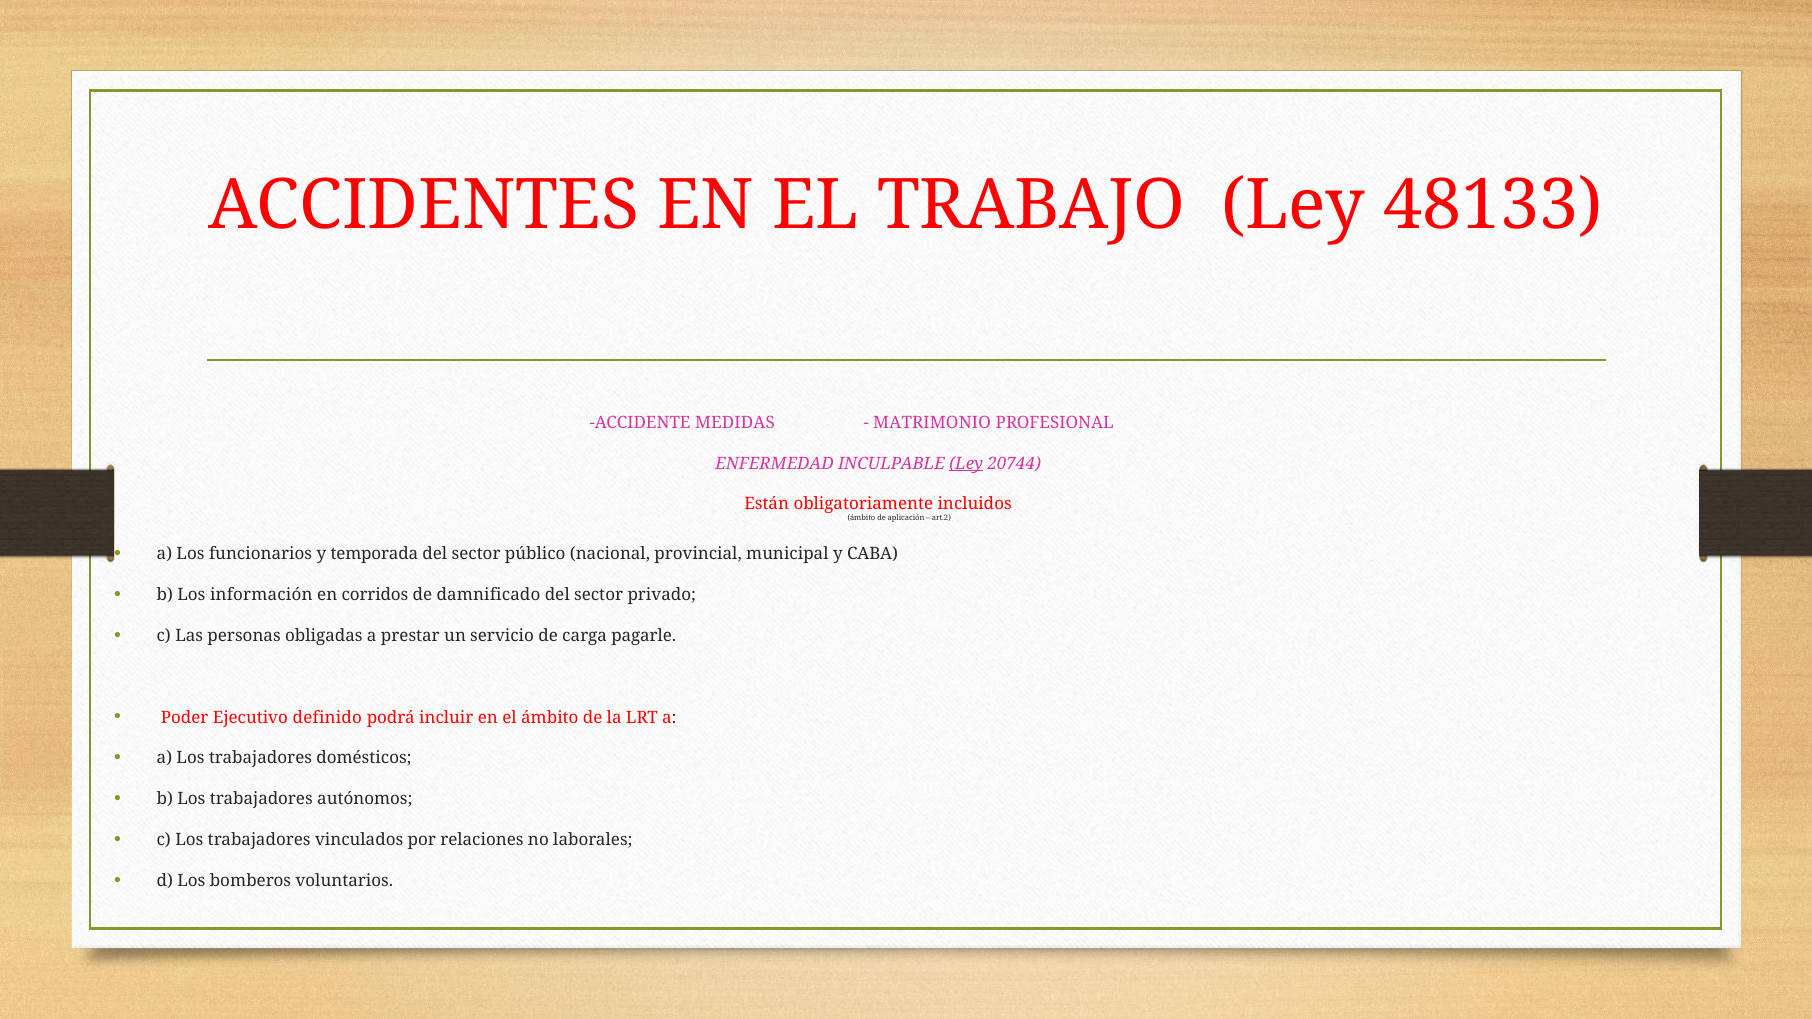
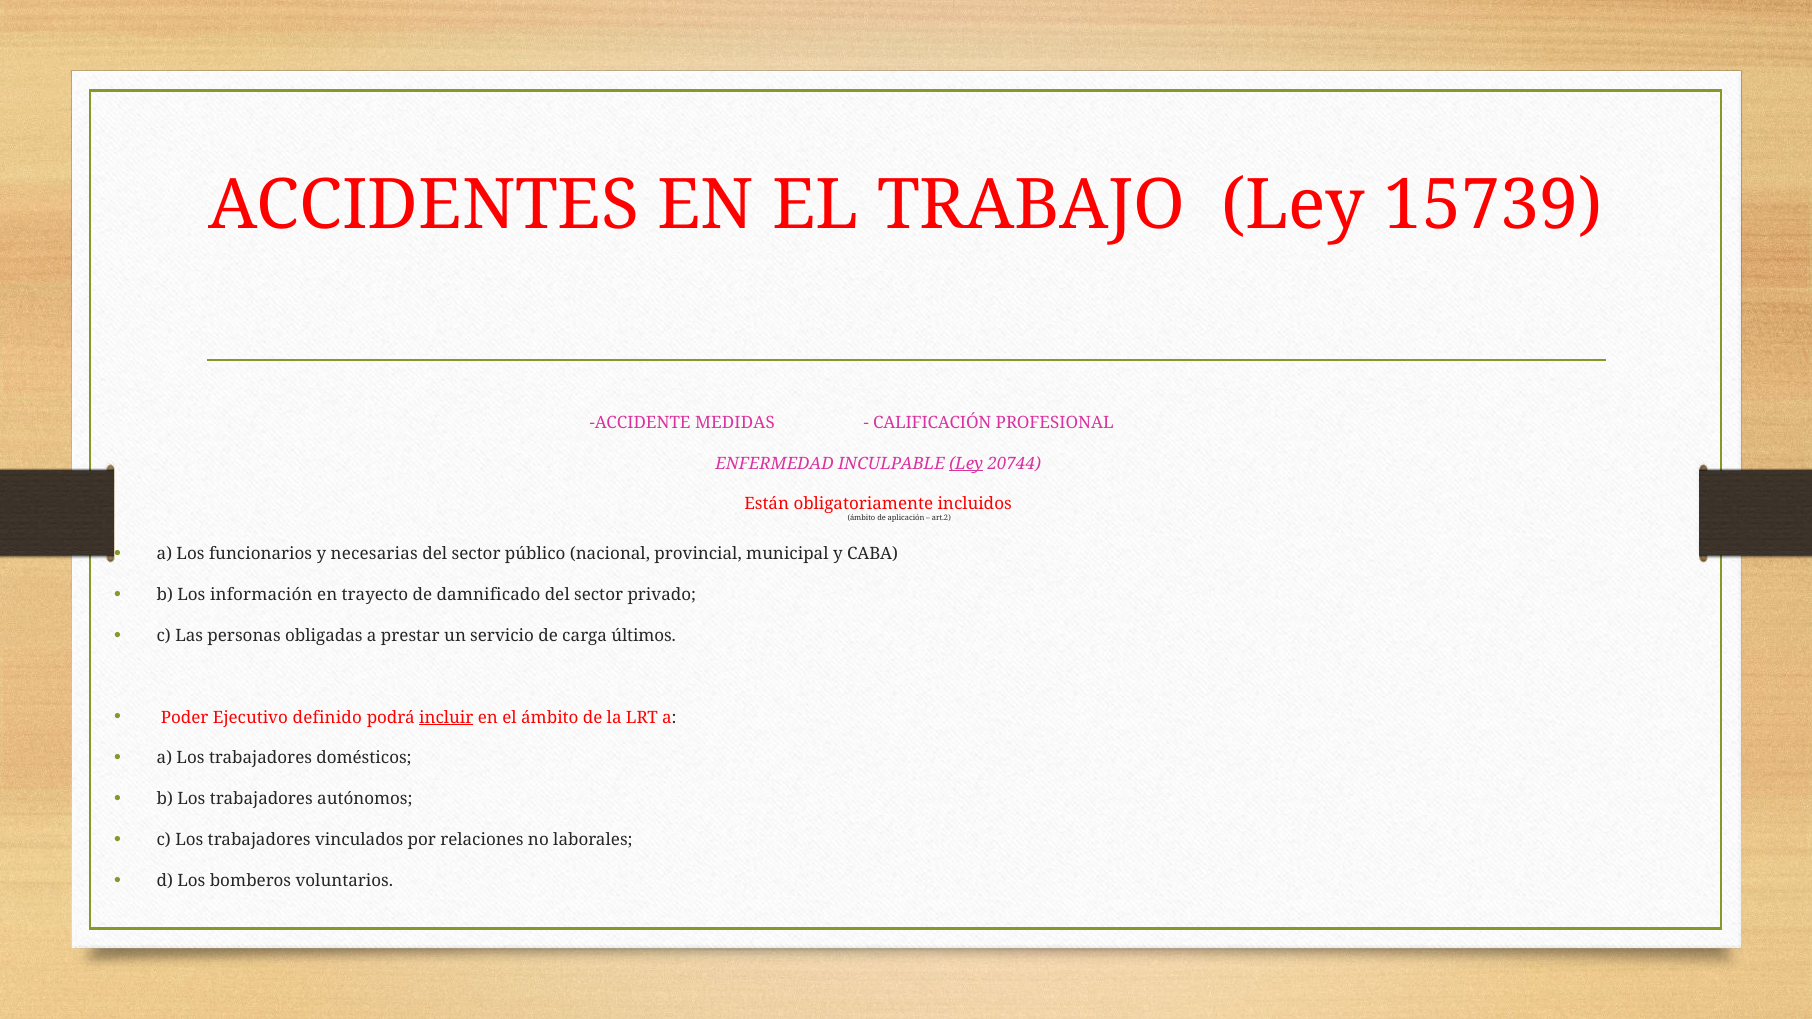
48133: 48133 -> 15739 (1493, 206)
MATRIMONIO: MATRIMONIO -> CALIFICACIÓN (932, 423)
temporada: temporada -> necesarias (374, 554)
corridos: corridos -> trayecto (375, 595)
pagarle: pagarle -> últimos (644, 636)
incluir underline: none -> present (446, 718)
